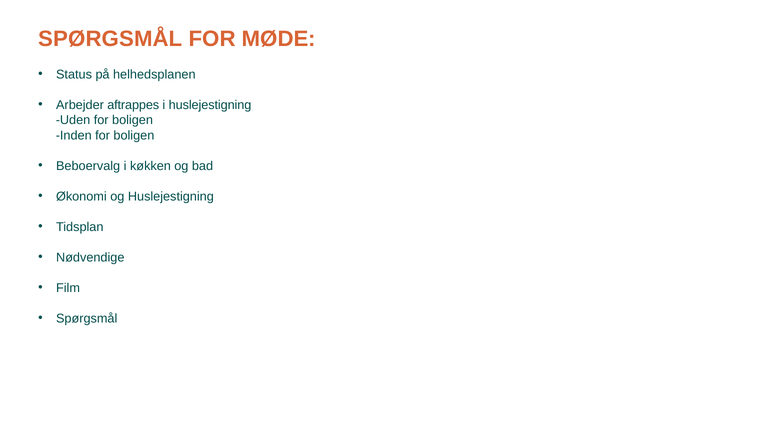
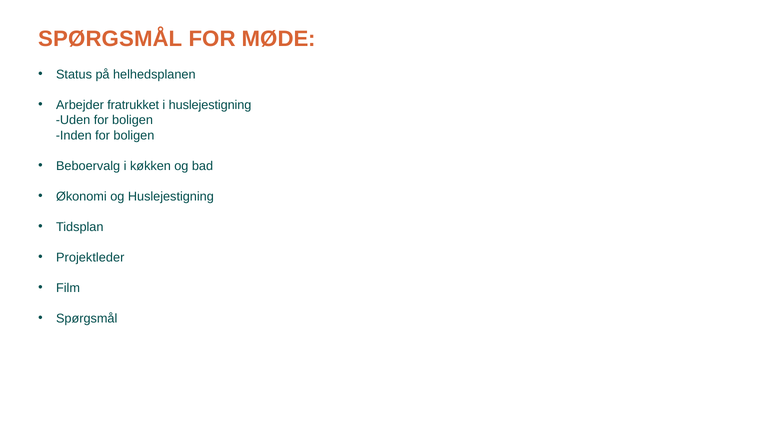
aftrappes: aftrappes -> fratrukket (133, 105)
Nødvendige: Nødvendige -> Projektleder (90, 257)
